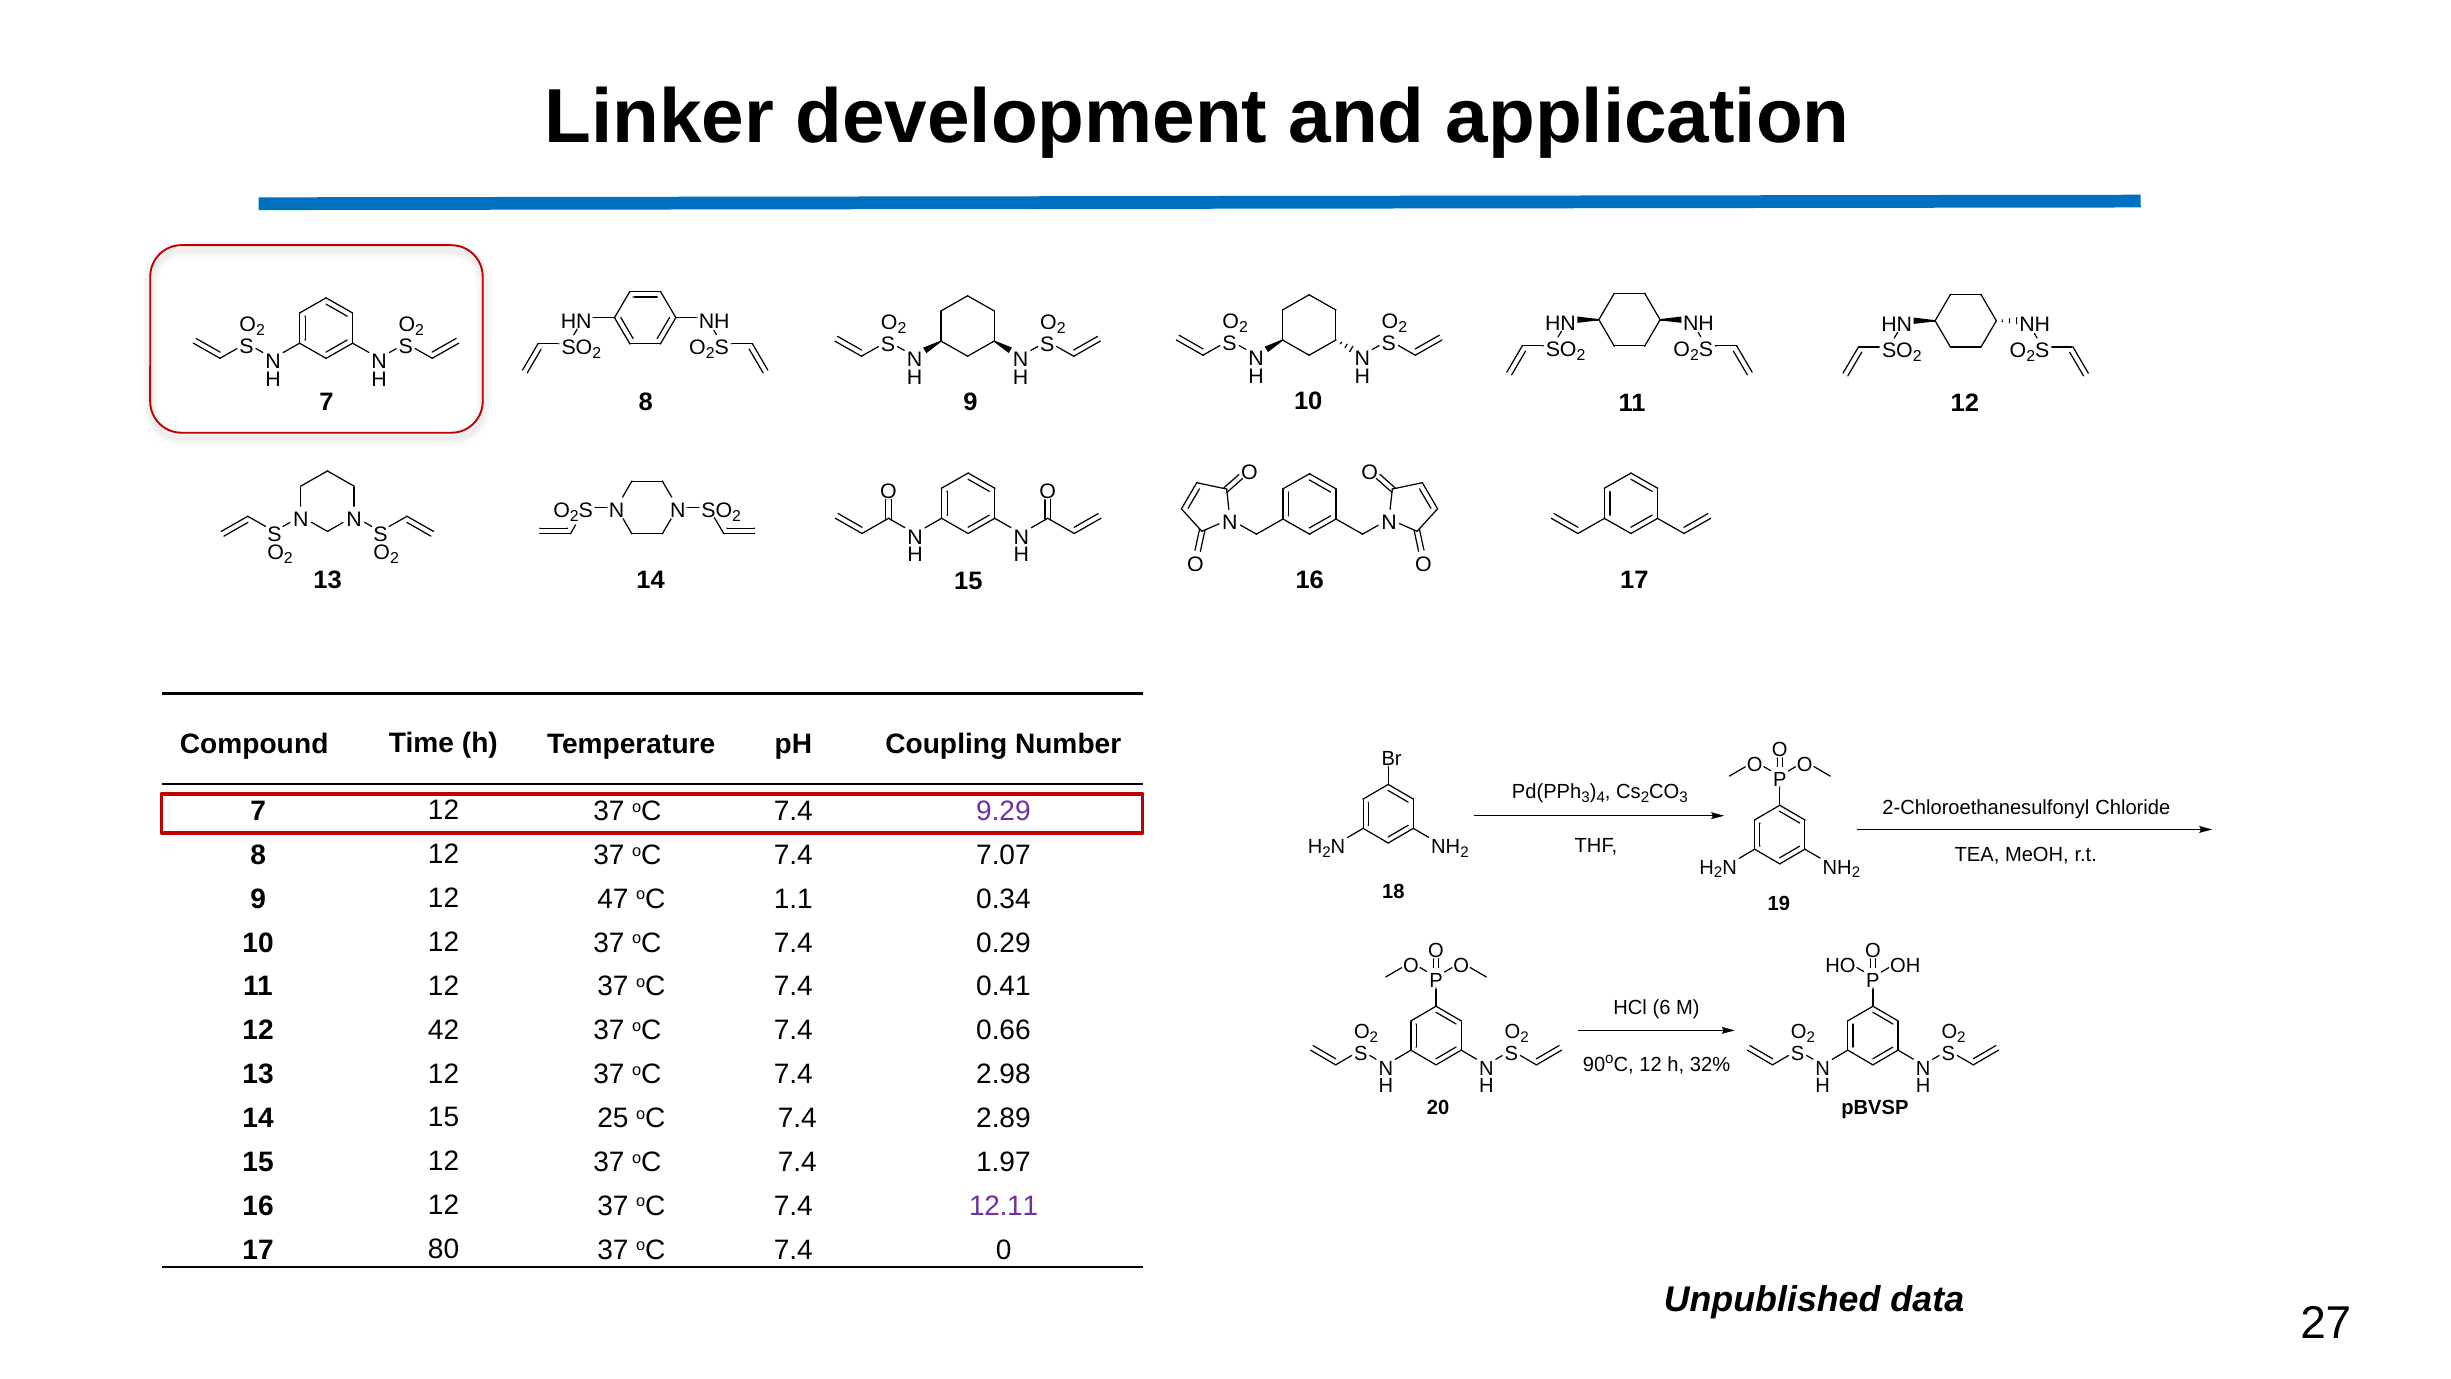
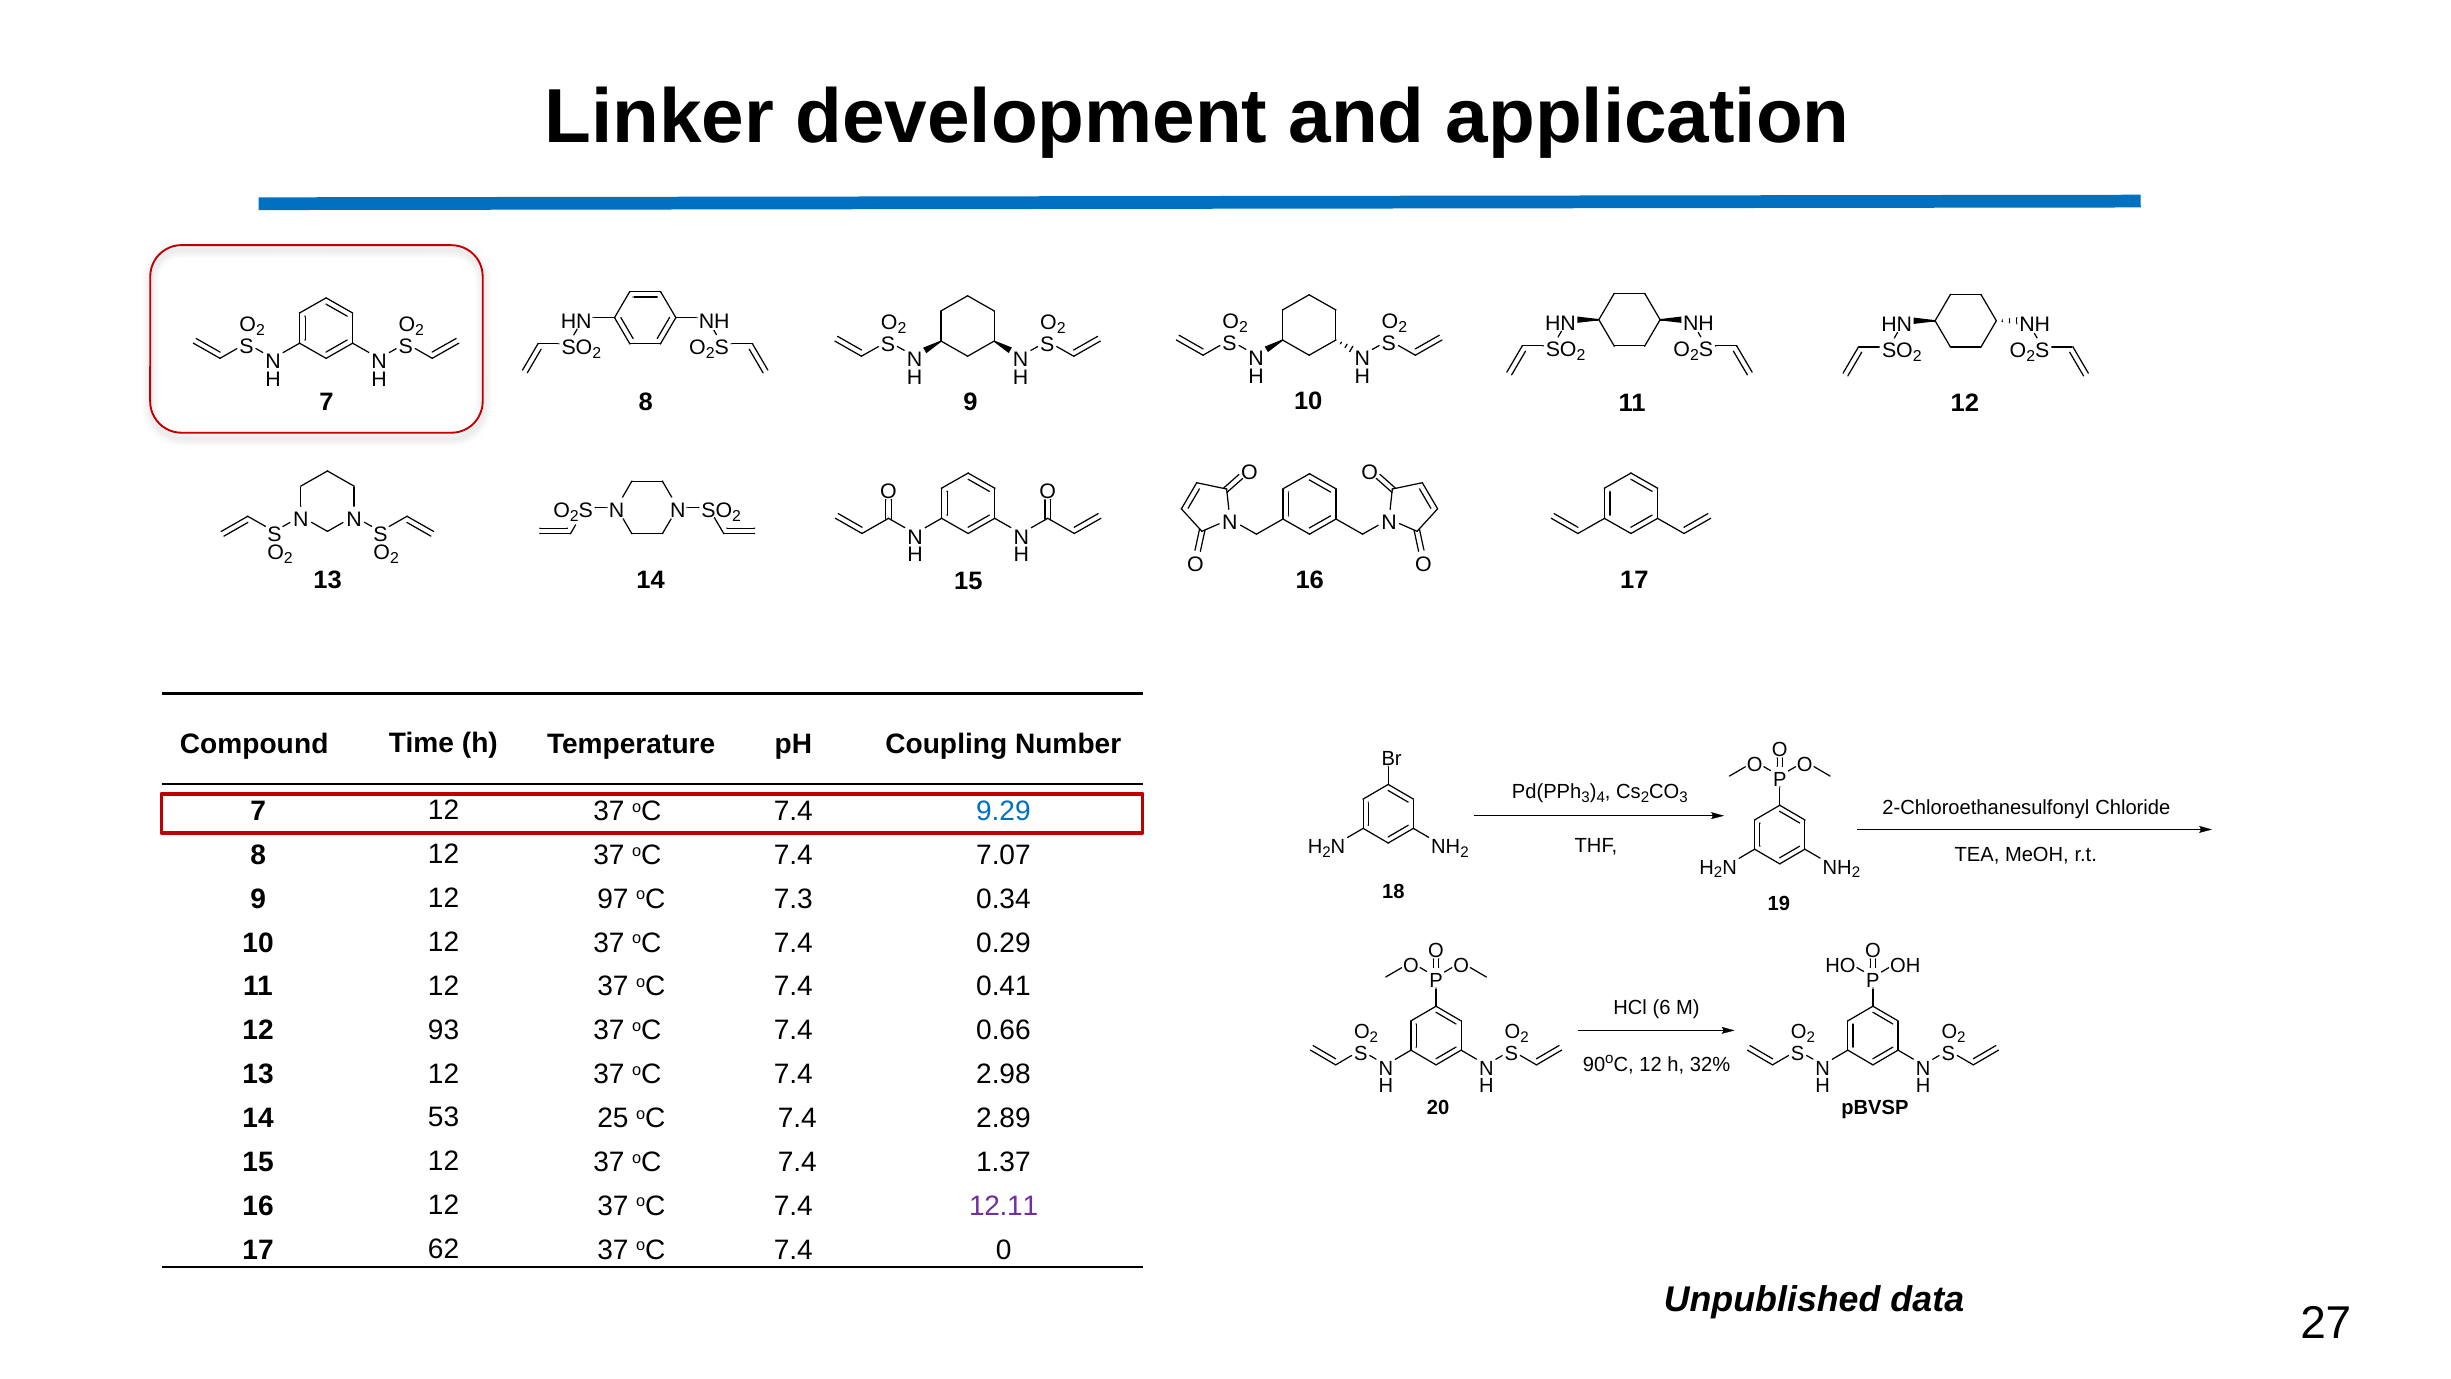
9.29 colour: purple -> blue (1003, 811)
47: 47 -> 97 (613, 899)
1.1: 1.1 -> 7.3 (793, 899)
42: 42 -> 93 (444, 1030)
14 15: 15 -> 53 (444, 1117)
1.97: 1.97 -> 1.37 (1003, 1162)
80: 80 -> 62 (444, 1249)
